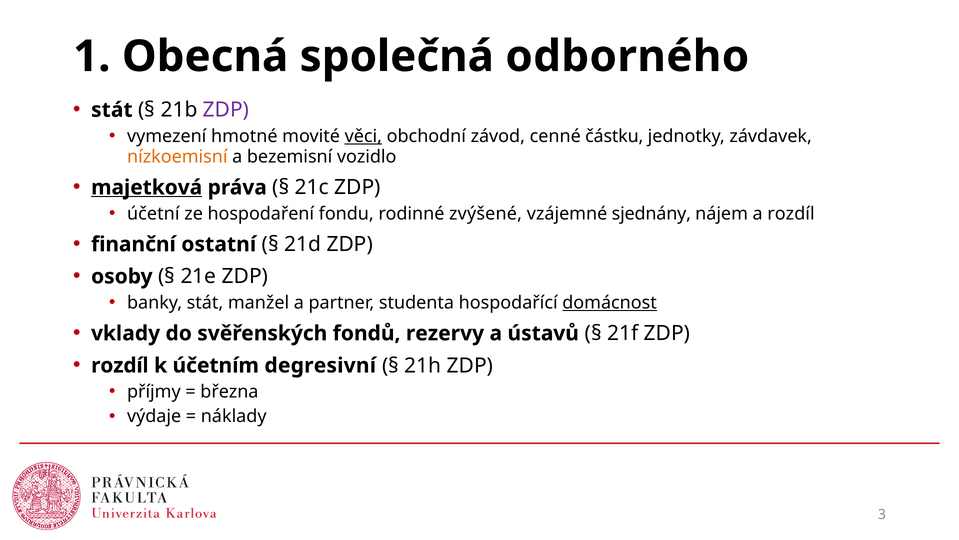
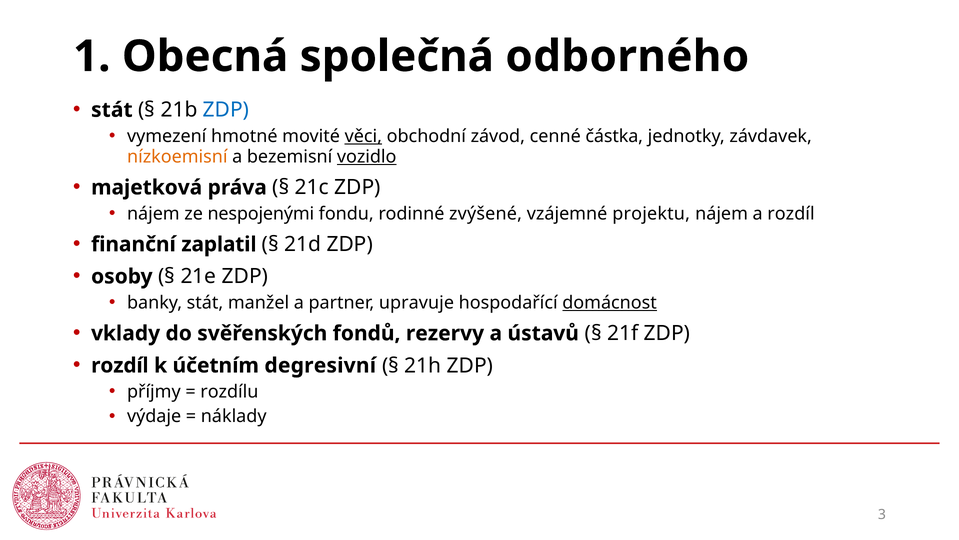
ZDP colour: purple -> blue (226, 110)
částku: částku -> částka (614, 136)
vozidlo underline: none -> present (367, 157)
majetková underline: present -> none (147, 187)
účetní: účetní -> nájem (153, 214)
hospodaření: hospodaření -> nespojenými (261, 214)
sjednány: sjednány -> projektu (651, 214)
ostatní: ostatní -> zaplatil (219, 244)
studenta: studenta -> upravuje (416, 302)
března: března -> rozdílu (229, 391)
